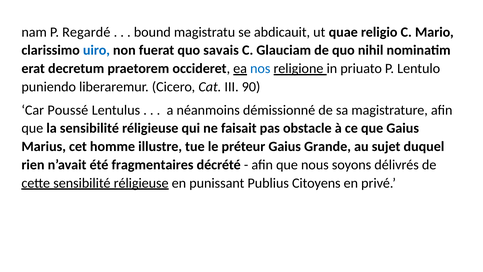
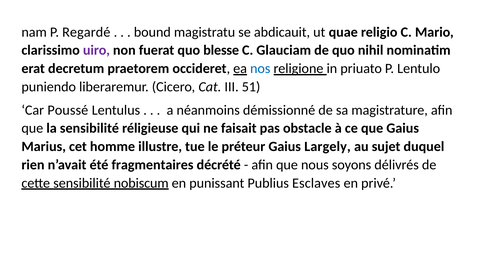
uiro colour: blue -> purple (96, 50)
savais: savais -> blesse (221, 50)
90: 90 -> 51 (251, 87)
Grande: Grande -> Largely (327, 146)
cette sensibilité réligieuse: réligieuse -> nobiscum (141, 183)
Citoyens: Citoyens -> Esclaves (316, 183)
